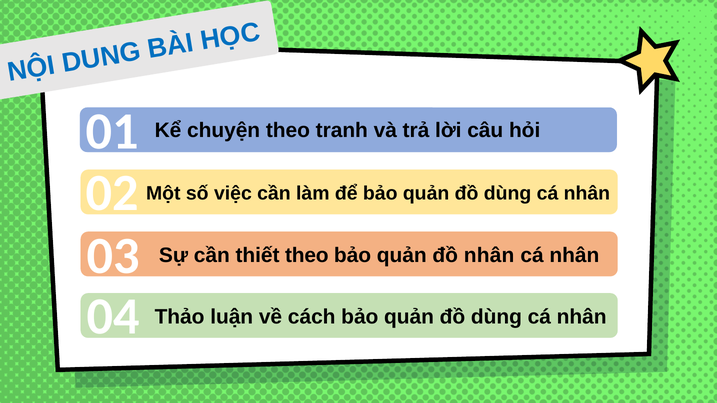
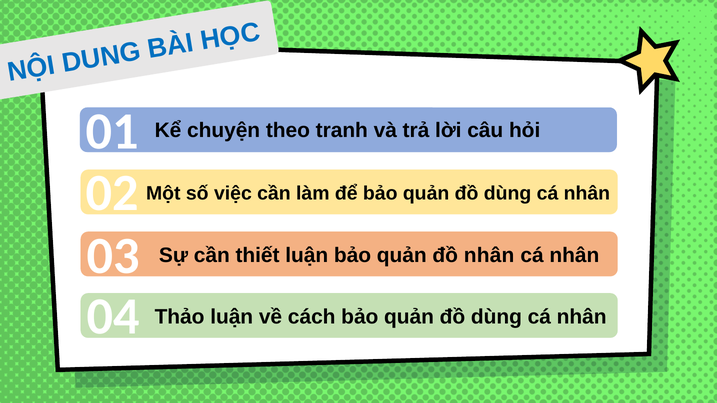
thiết theo: theo -> luận (307, 256)
